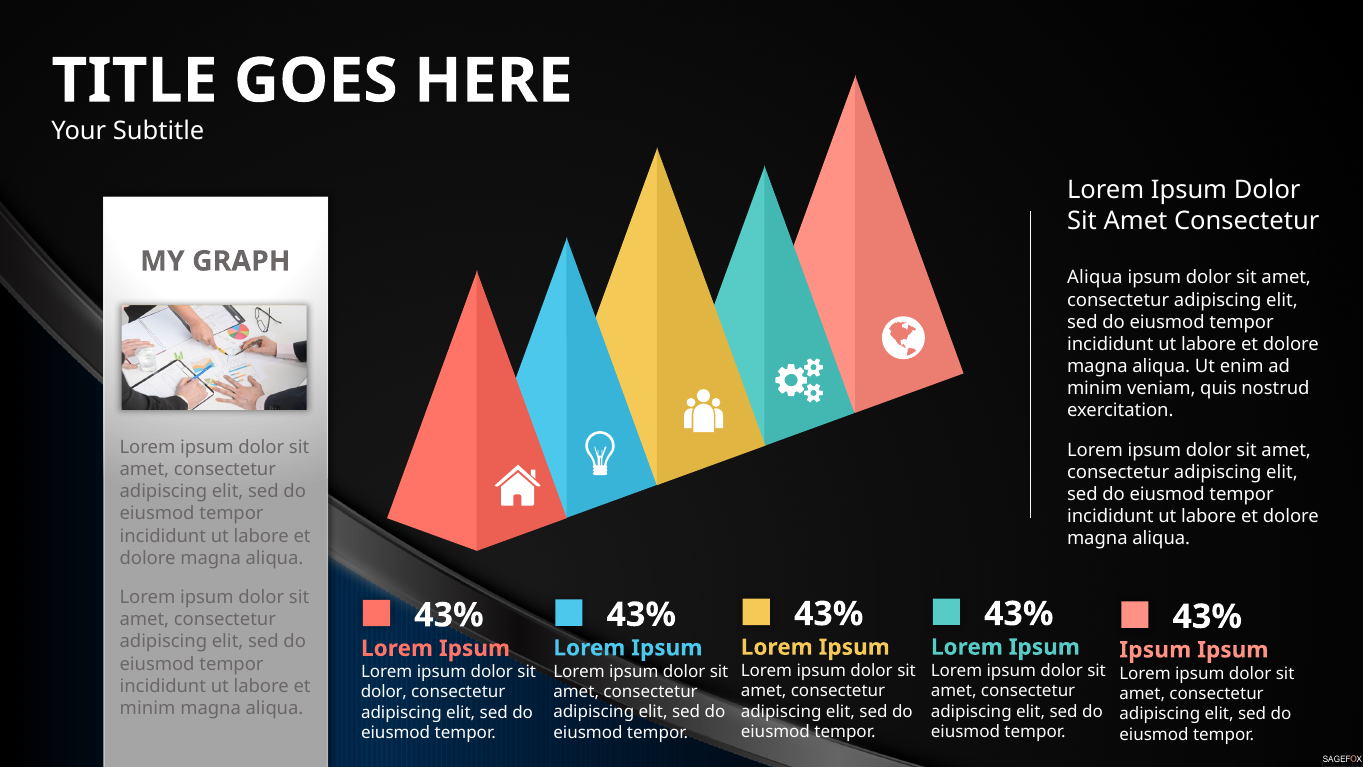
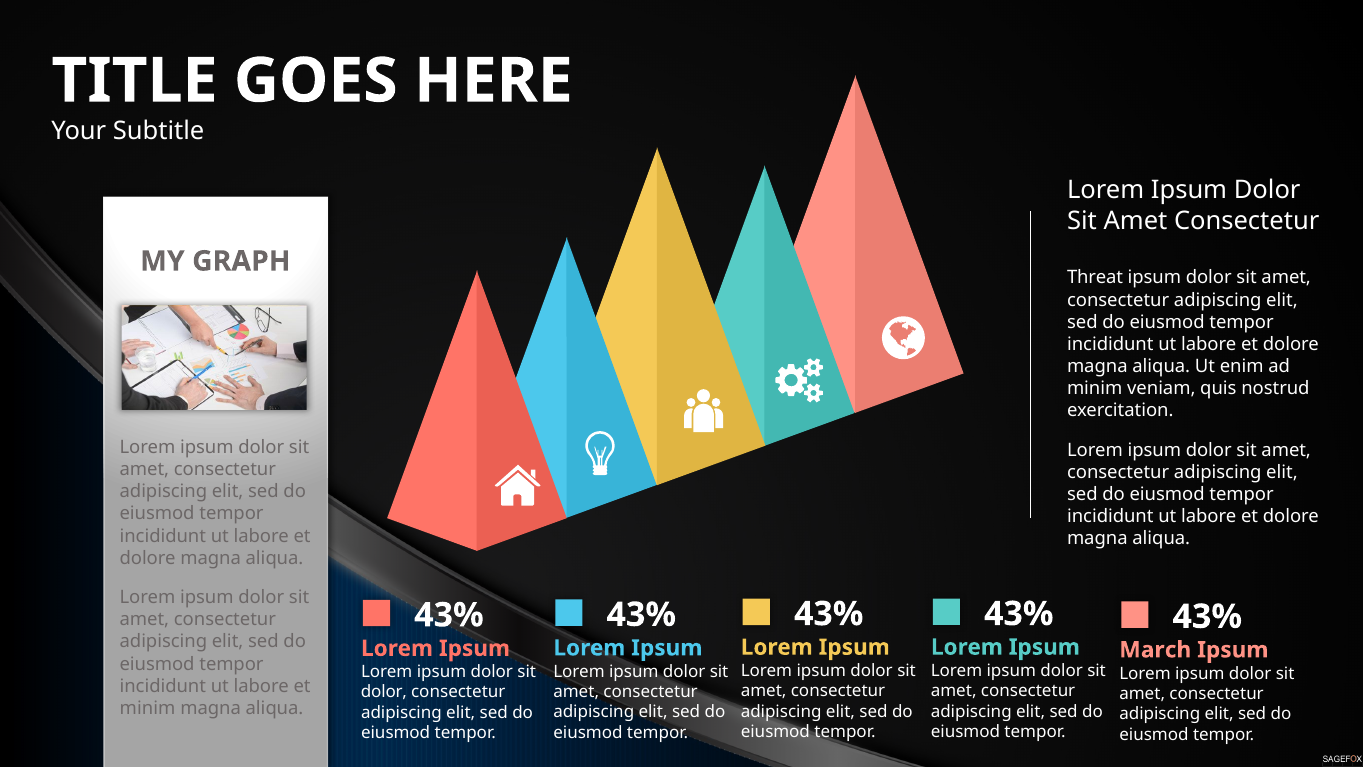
Aliqua: Aliqua -> Threat (1095, 278)
Ipsum: Ipsum -> March (1155, 650)
